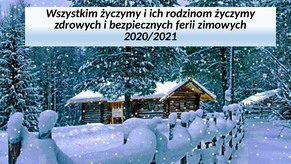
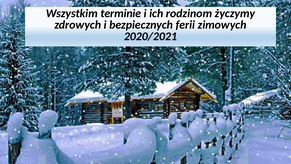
Wszystkim życzymy: życzymy -> terminie (121, 13)
